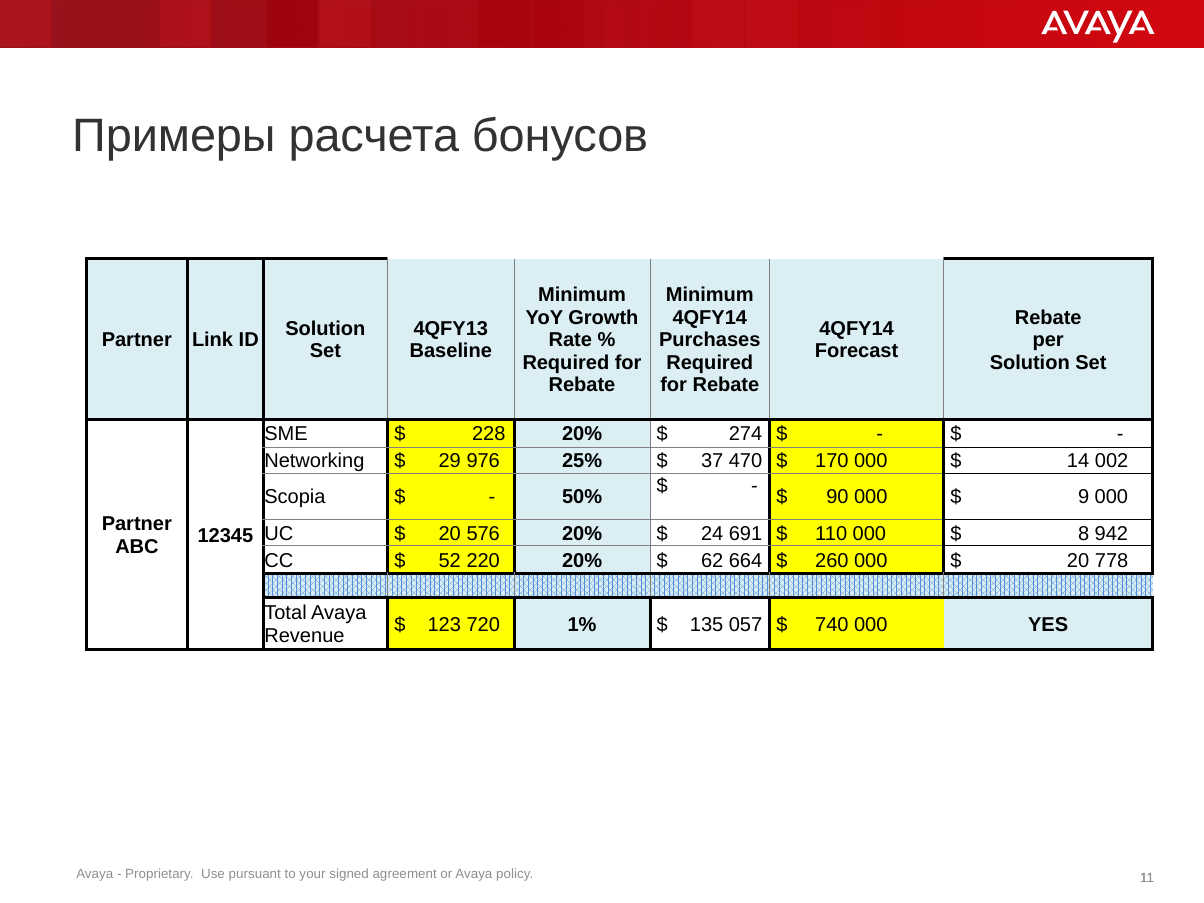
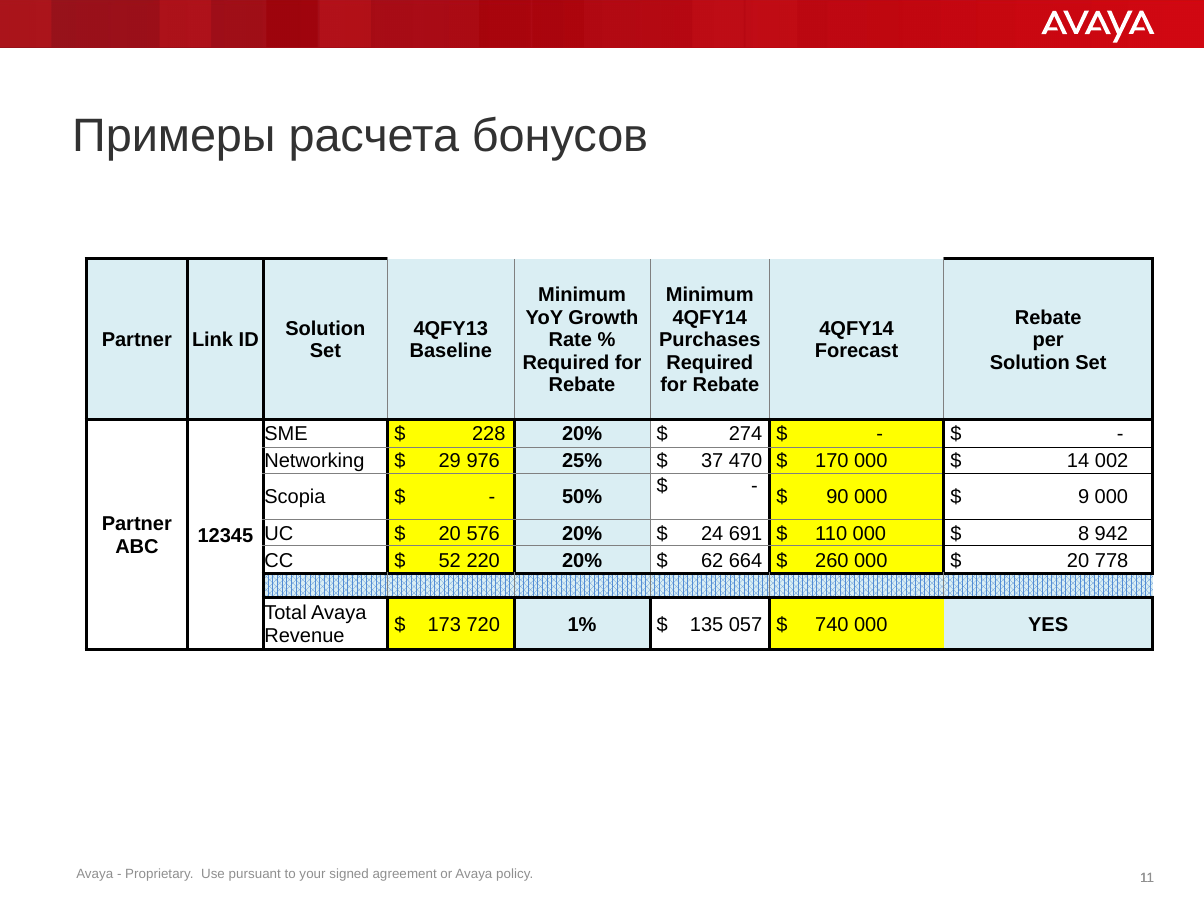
123: 123 -> 173 (444, 624)
